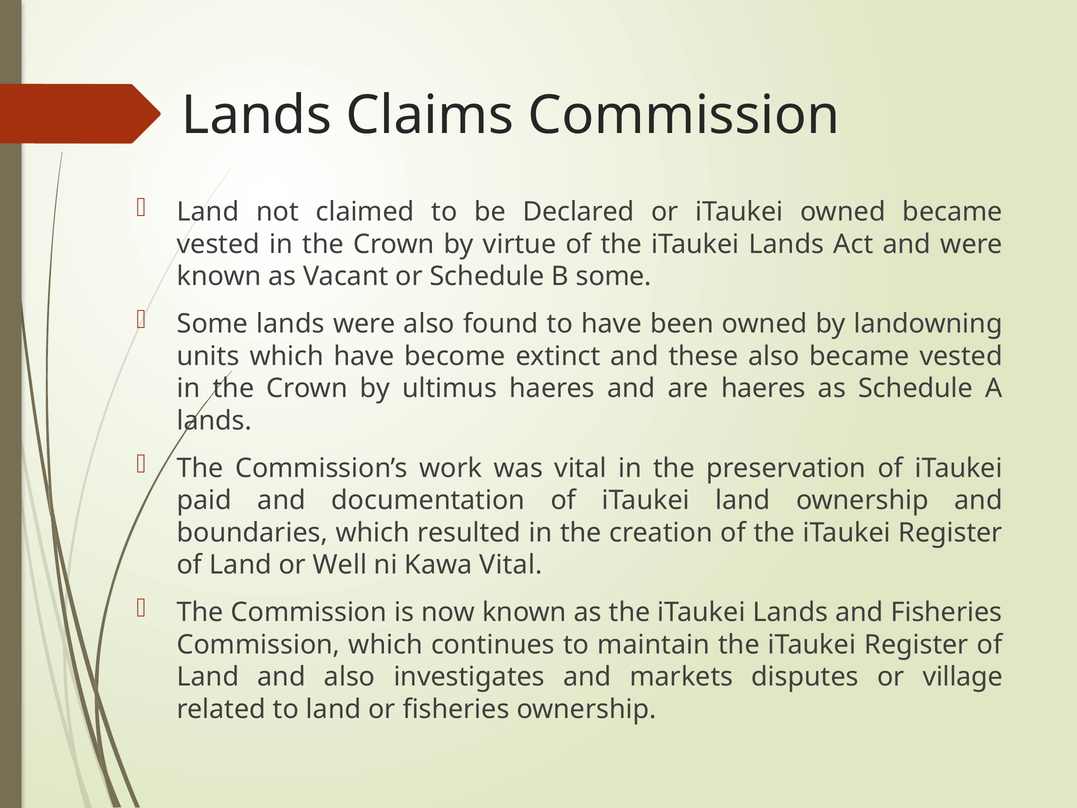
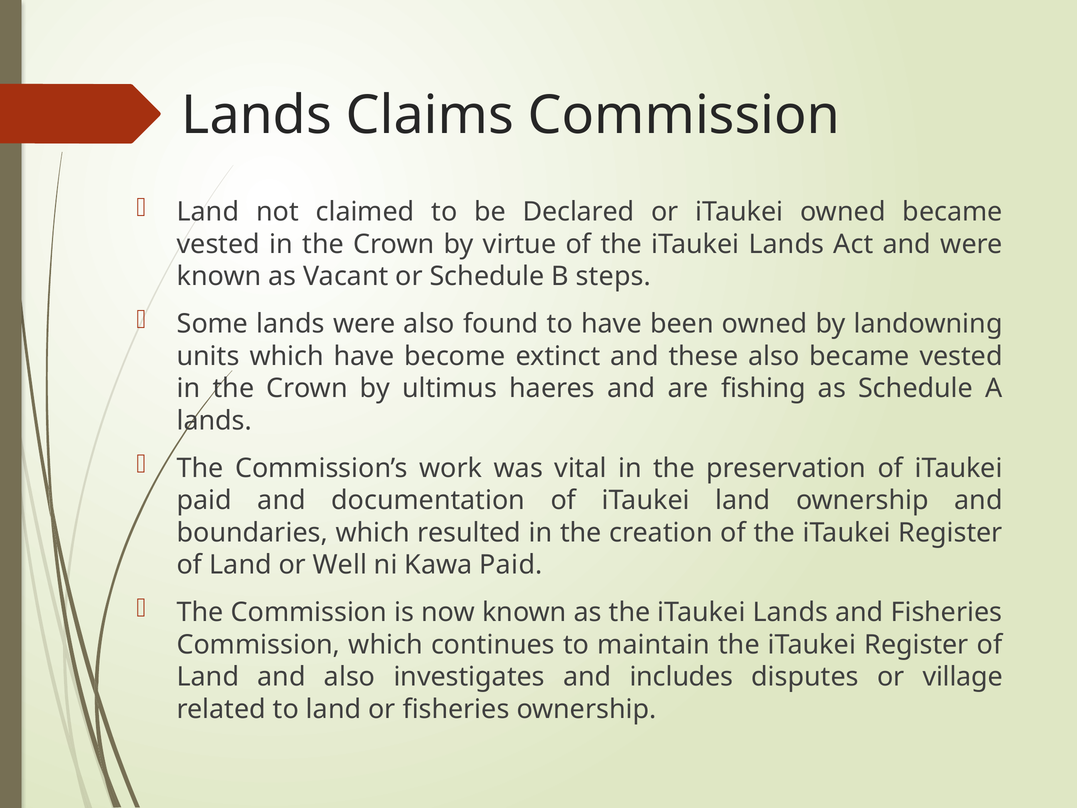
B some: some -> steps (614, 277)
are haeres: haeres -> fishing (763, 388)
Kawa Vital: Vital -> Paid (511, 565)
markets: markets -> includes (682, 677)
